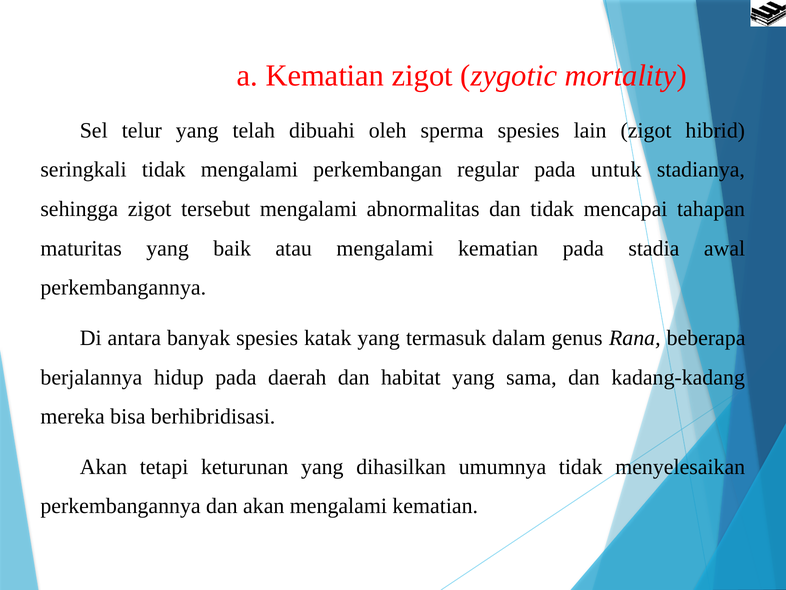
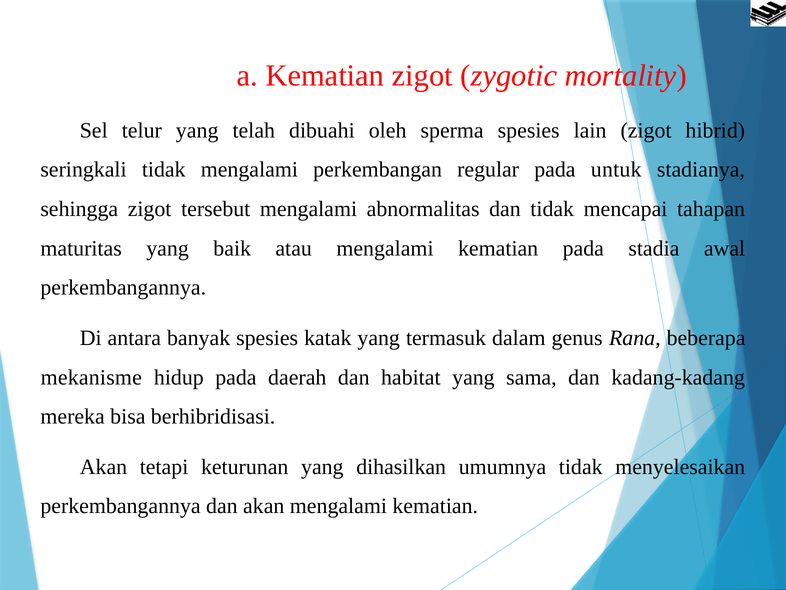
berjalannya: berjalannya -> mekanisme (91, 377)
